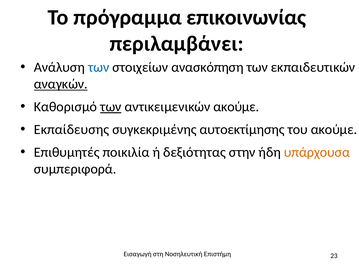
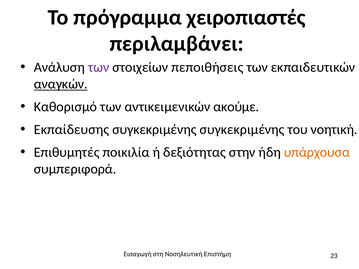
επικοινωνίας: επικοινωνίας -> χειροπιαστές (246, 17)
των colour: blue -> purple (99, 67)
ανασκόπηση: ανασκόπηση -> πεποιθήσεις (207, 67)
των underline: present -> none (111, 107)
συγκεκριμένης αυτοεκτίμησης: αυτοεκτίμησης -> συγκεκριμένης (242, 130)
του ακούμε: ακούμε -> νοητική (334, 130)
